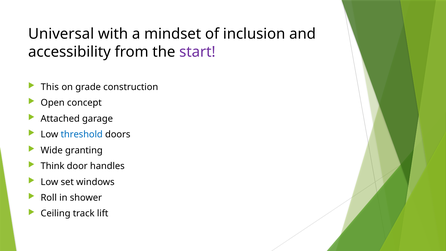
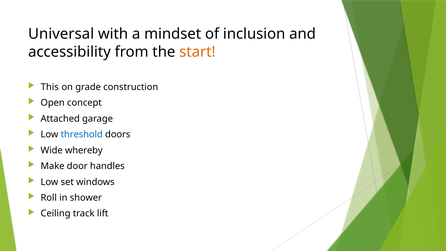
start colour: purple -> orange (197, 52)
granting: granting -> whereby (84, 150)
Think: Think -> Make (53, 166)
